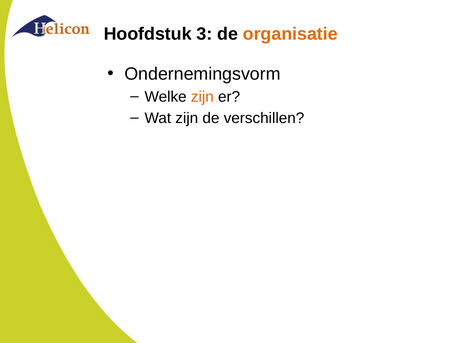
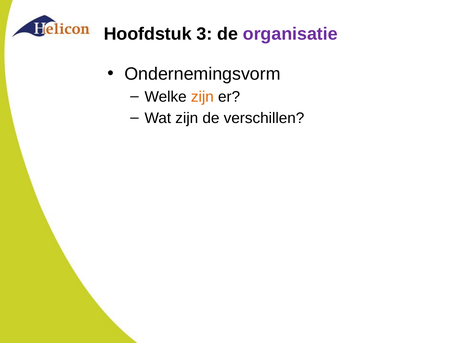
organisatie colour: orange -> purple (290, 34)
